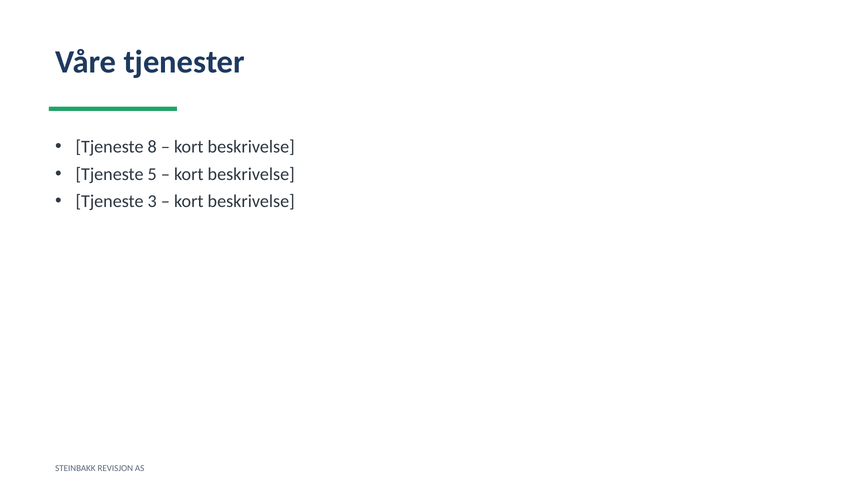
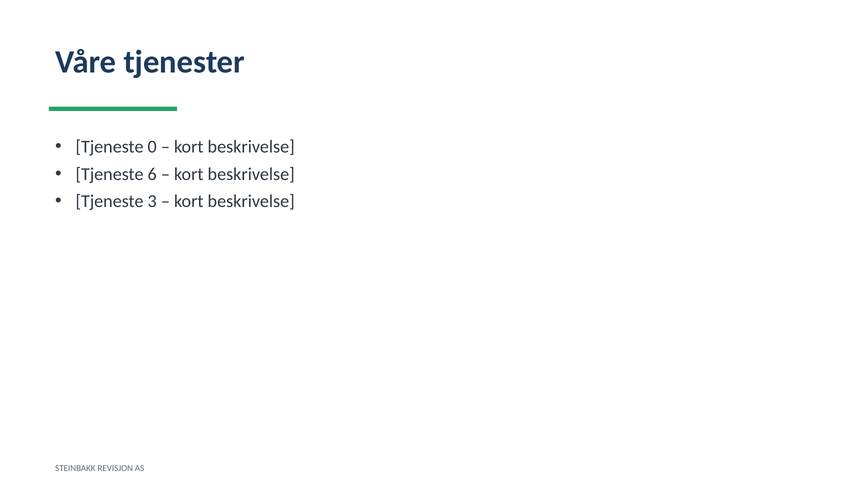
8: 8 -> 0 (152, 147)
5: 5 -> 6 (152, 174)
